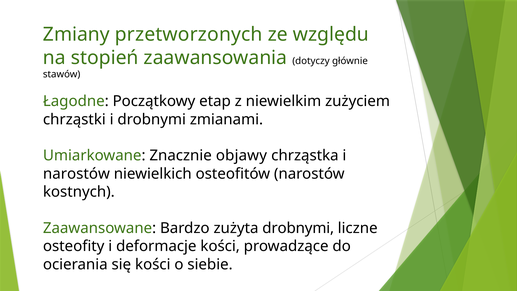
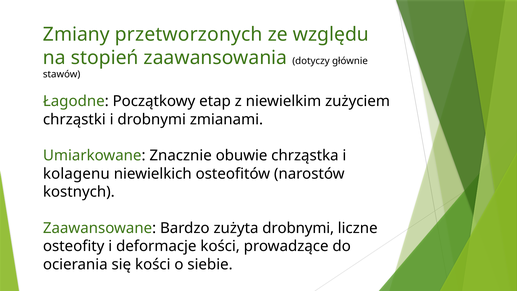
objawy: objawy -> obuwie (242, 156)
narostów: narostów -> kolagenu (76, 174)
